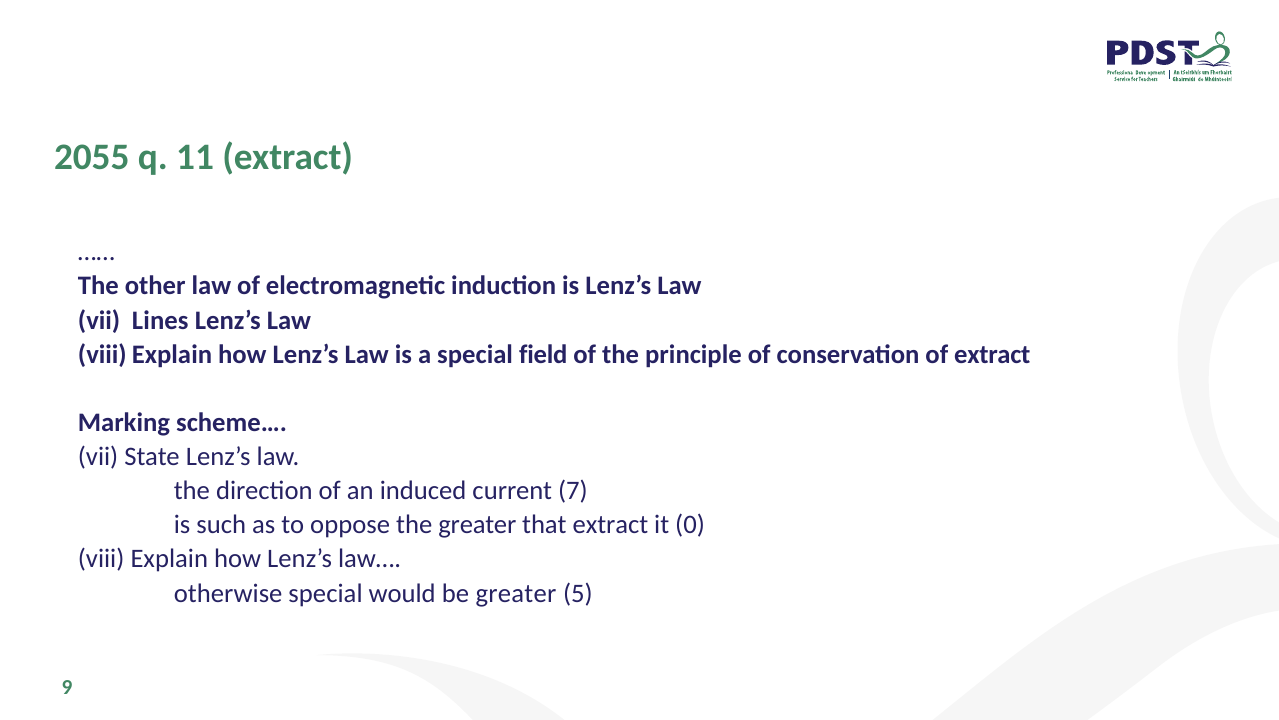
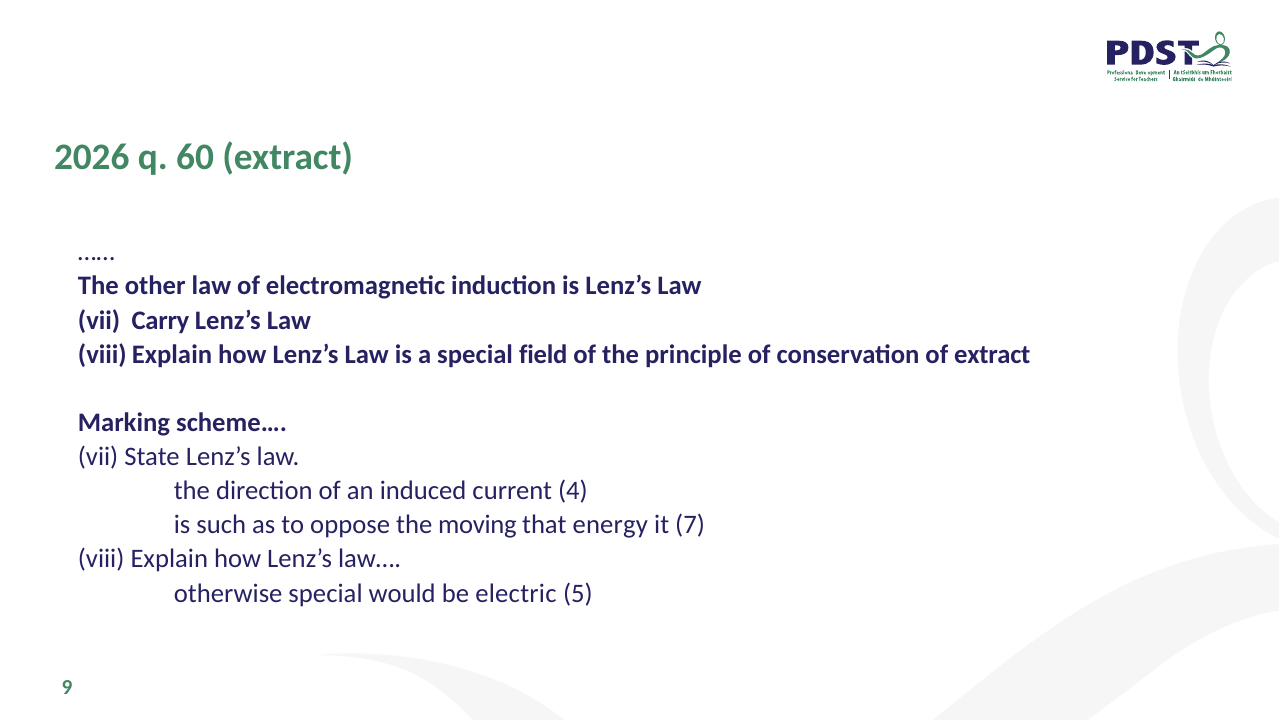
2055: 2055 -> 2026 (92, 157)
11: 11 -> 60 (195, 157)
Lines: Lines -> Carry (160, 320)
7: 7 -> 4 (573, 490)
the greater: greater -> moving (477, 525)
that extract: extract -> energy (610, 525)
0: 0 -> 7 (690, 525)
be greater: greater -> electric (516, 593)
